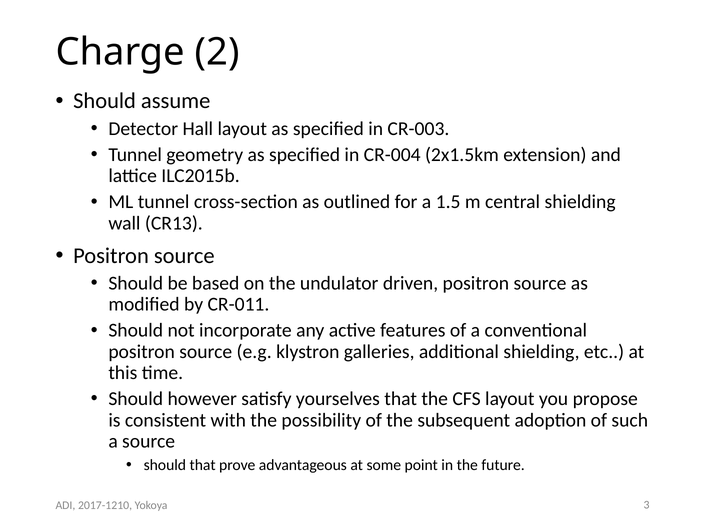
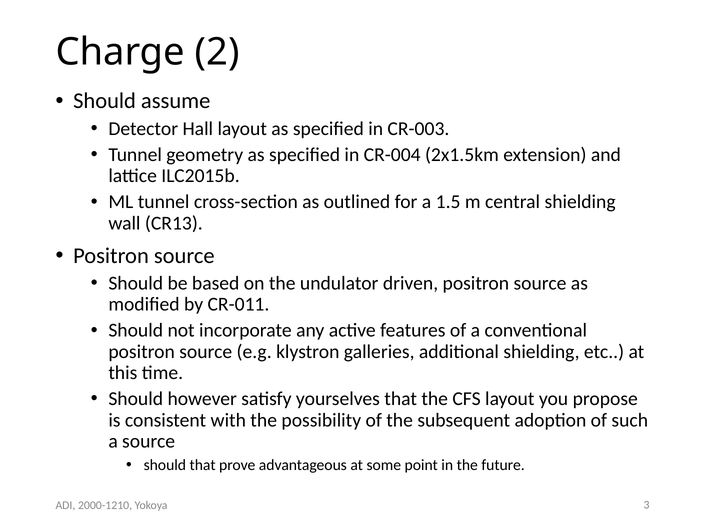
2017-1210: 2017-1210 -> 2000-1210 (105, 505)
